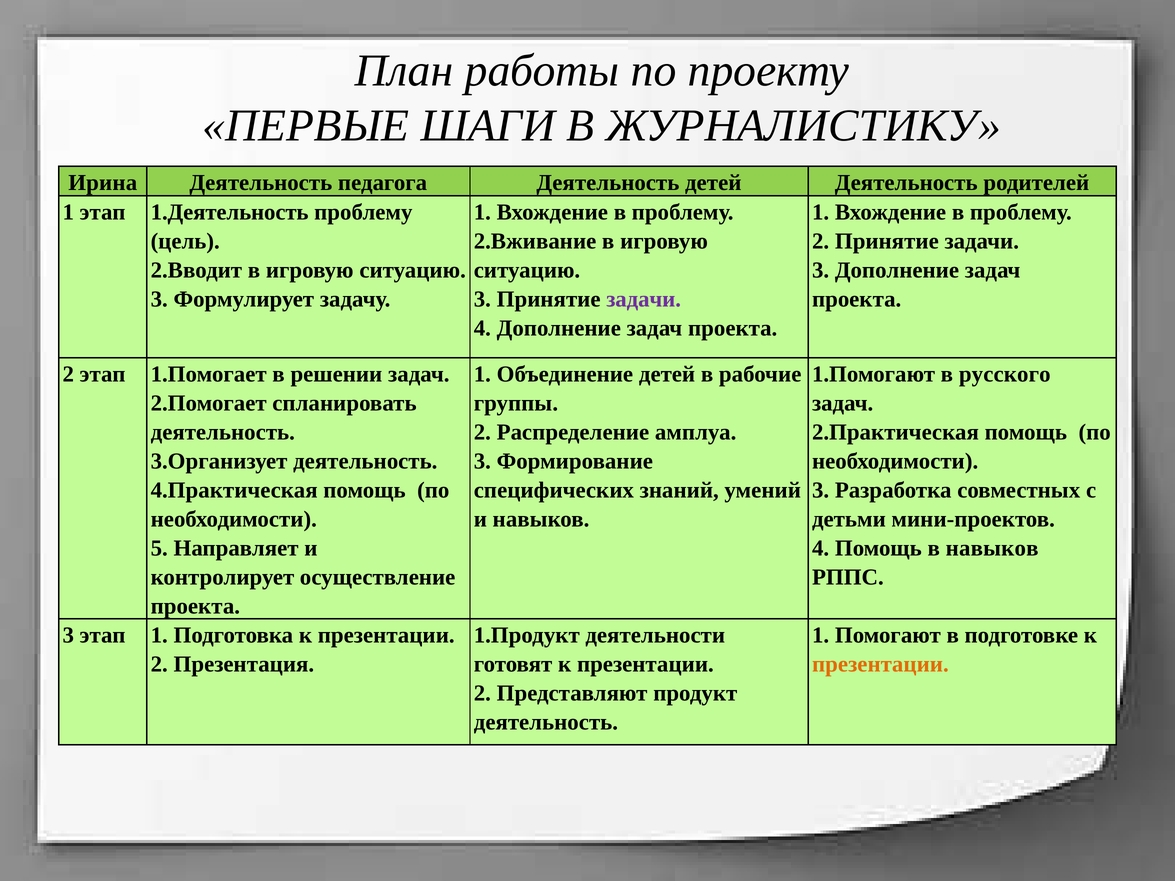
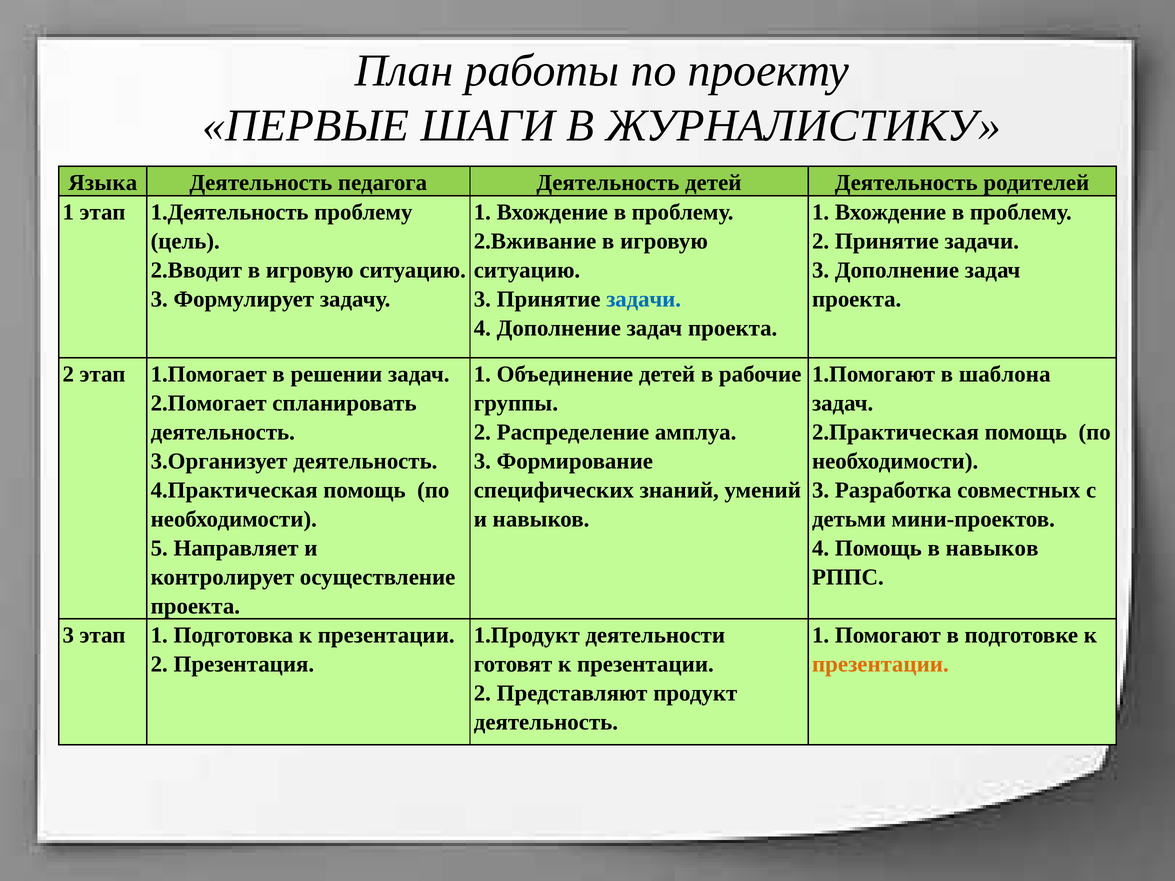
Ирина: Ирина -> Языка (103, 183)
задачи colour: purple -> blue (644, 299)
русского: русского -> шаблона (1005, 374)
